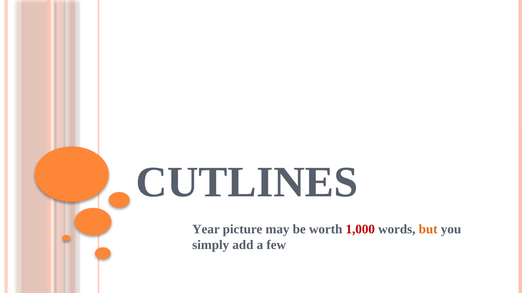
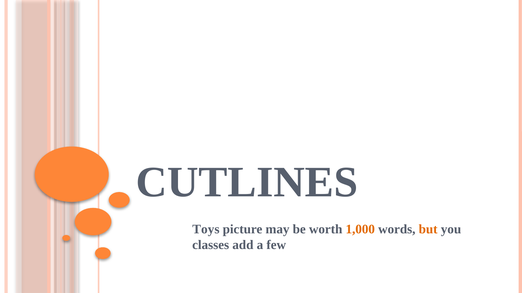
Year: Year -> Toys (206, 230)
1,000 colour: red -> orange (360, 230)
simply: simply -> classes (211, 245)
